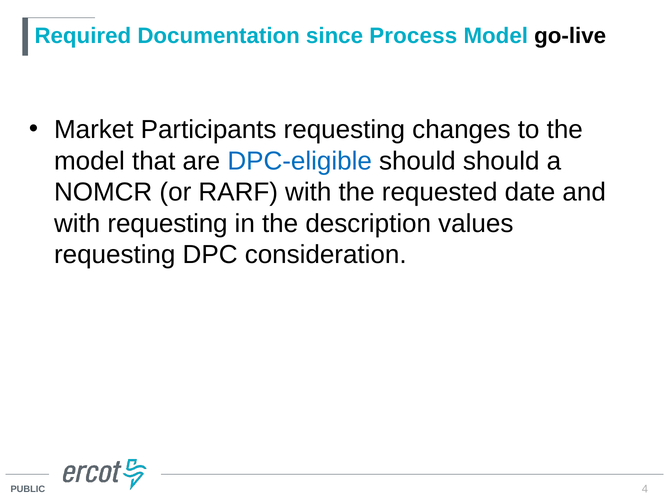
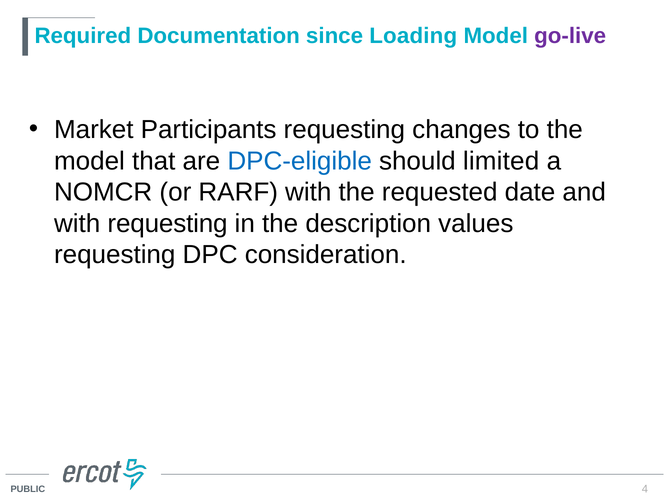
Process: Process -> Loading (413, 36)
go-live colour: black -> purple (570, 36)
should should: should -> limited (501, 161)
